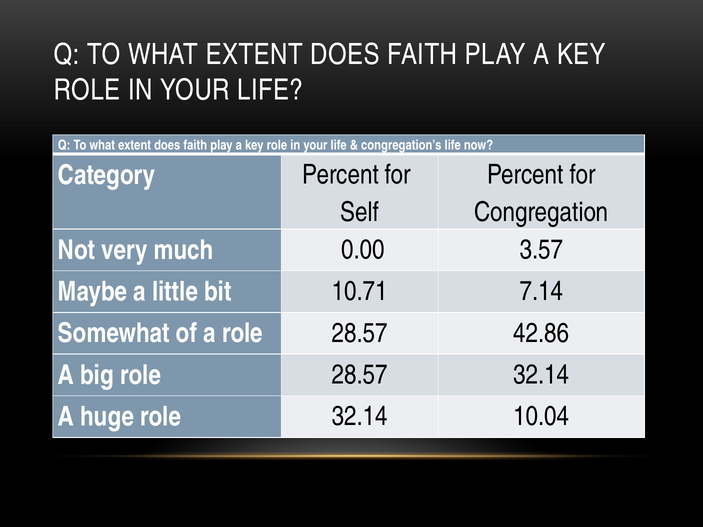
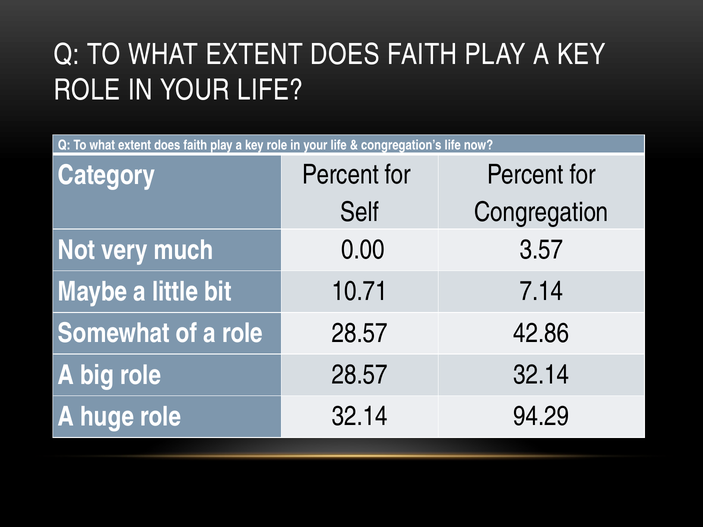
10.04: 10.04 -> 94.29 (541, 417)
